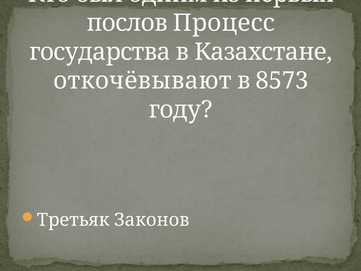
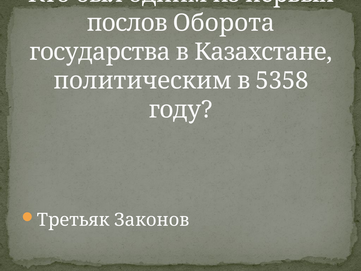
Процесс: Процесс -> Оборота (224, 23)
откочёвывают: откочёвывают -> политическим (143, 81)
8573: 8573 -> 5358 (282, 81)
